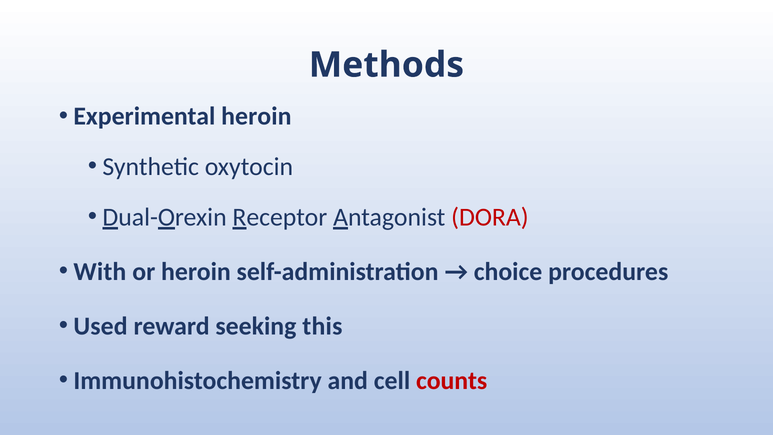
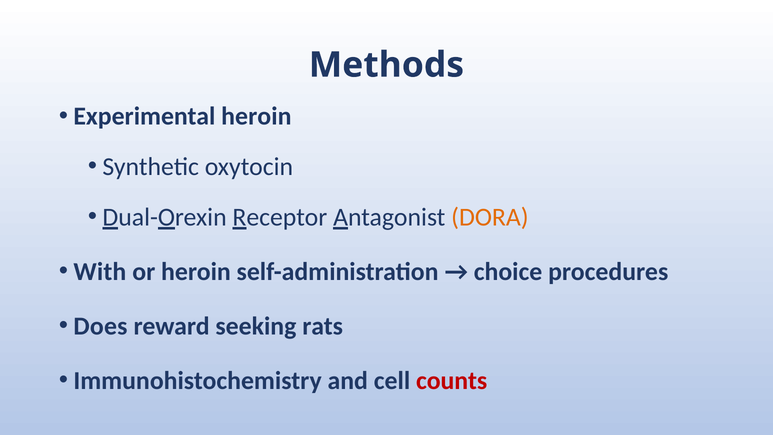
DORA colour: red -> orange (490, 217)
Used: Used -> Does (100, 326)
this: this -> rats (323, 326)
